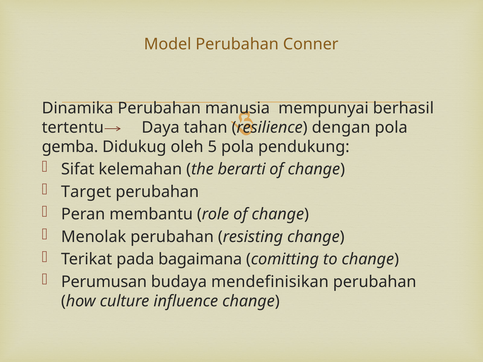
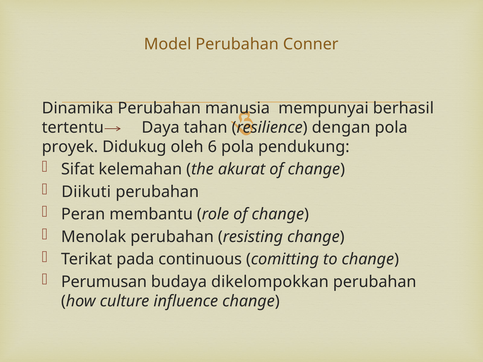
gemba: gemba -> proyek (70, 147)
5: 5 -> 6 (212, 147)
berarti: berarti -> akurat (242, 169)
Target: Target -> Diikuti (86, 192)
bagaimana: bagaimana -> continuous (200, 259)
mendefinisikan: mendefinisikan -> dikelompokkan (270, 282)
